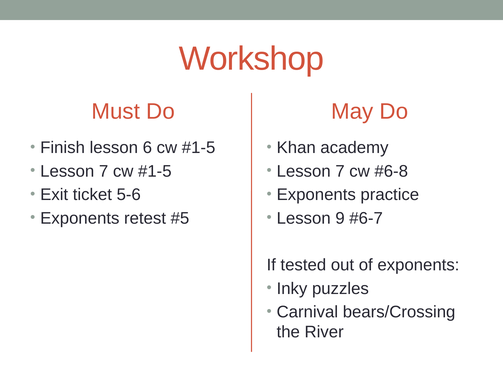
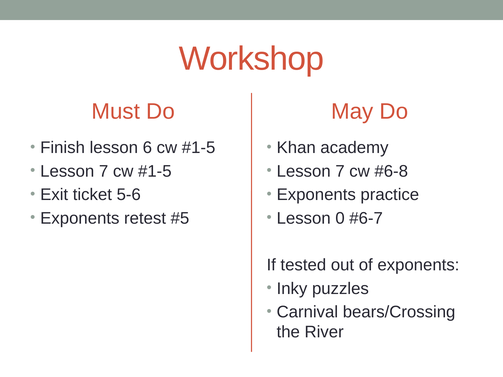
9: 9 -> 0 (340, 218)
